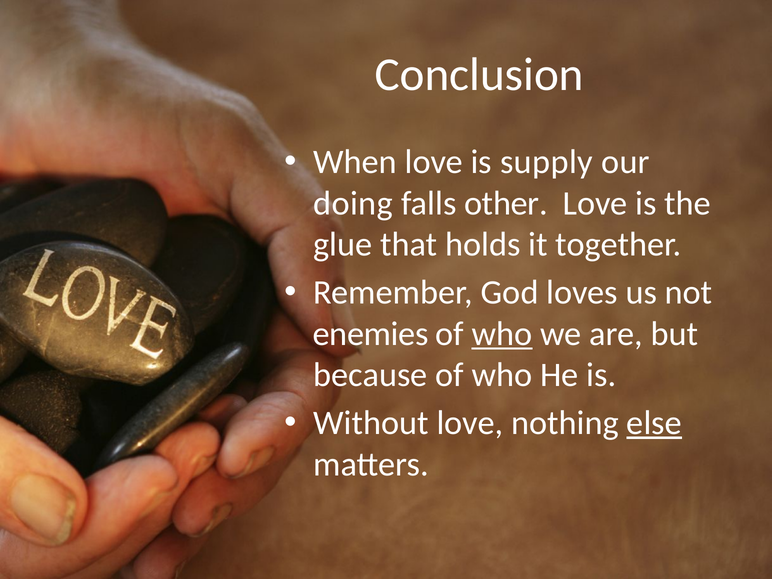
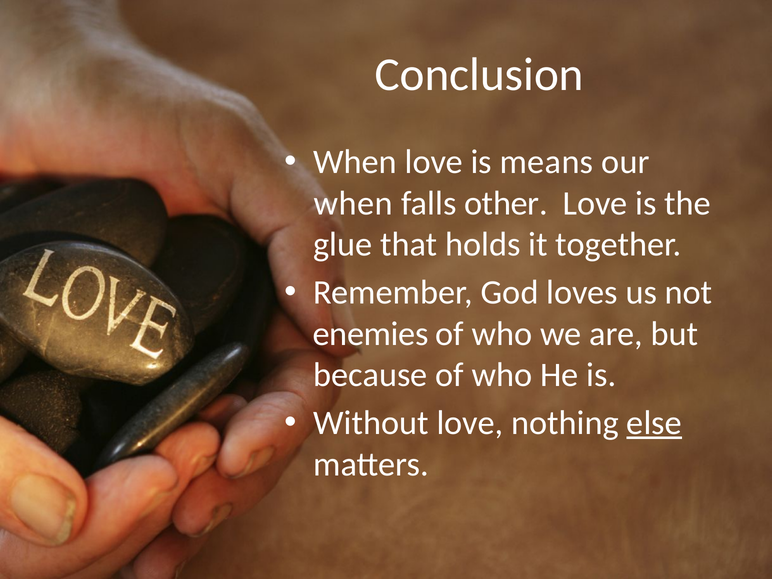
supply: supply -> means (546, 162)
doing: doing -> when (353, 203)
who underline: present -> none (502, 334)
